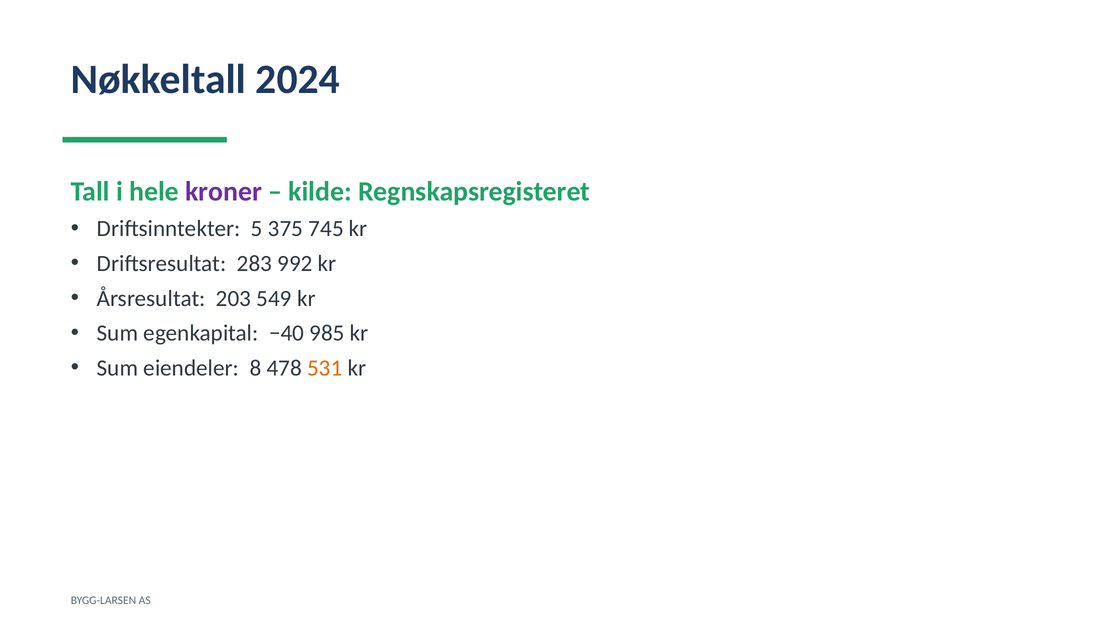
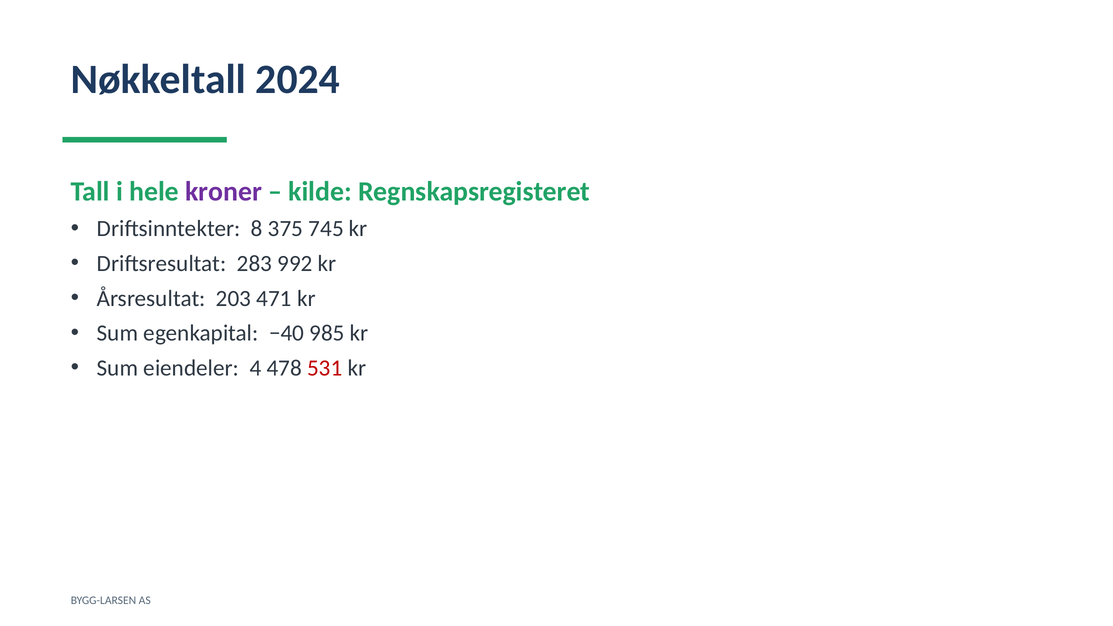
5: 5 -> 8 (257, 229)
549: 549 -> 471 (274, 298)
8: 8 -> 4 (255, 368)
531 colour: orange -> red (325, 368)
